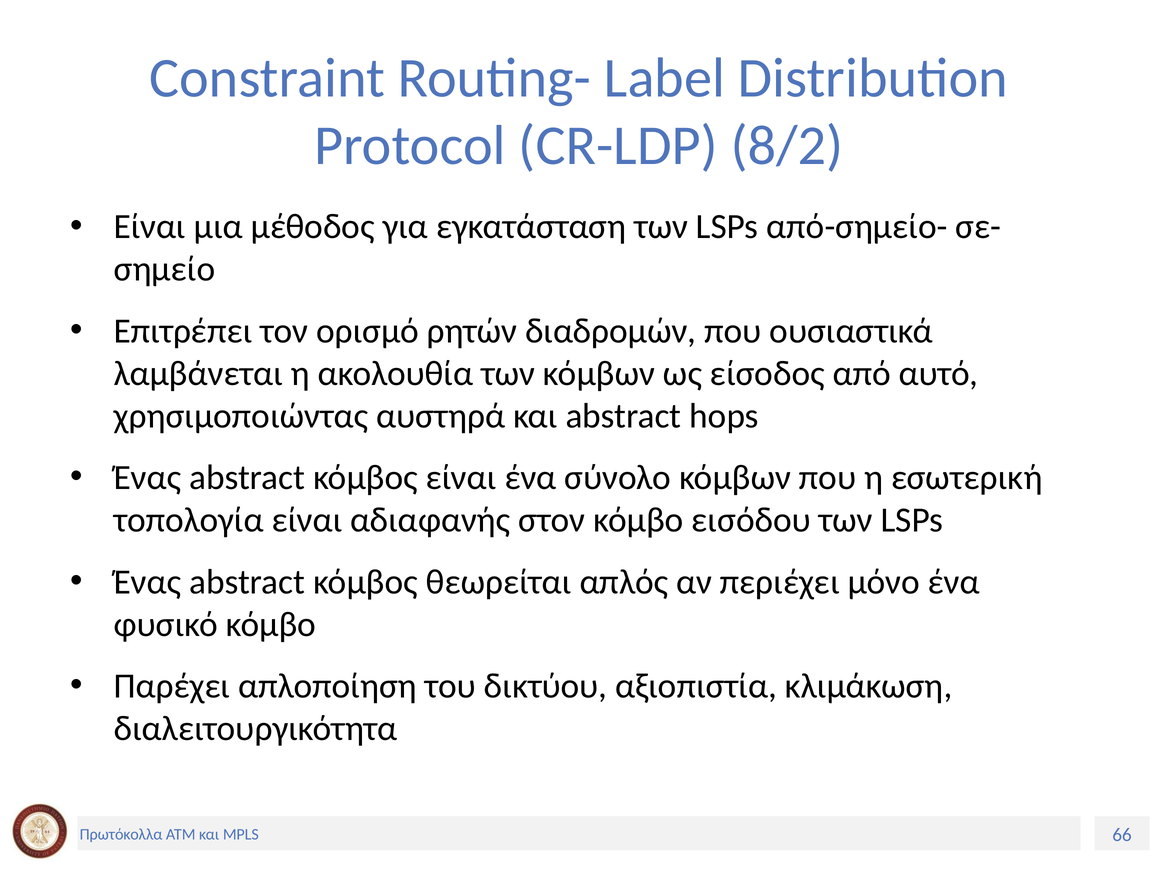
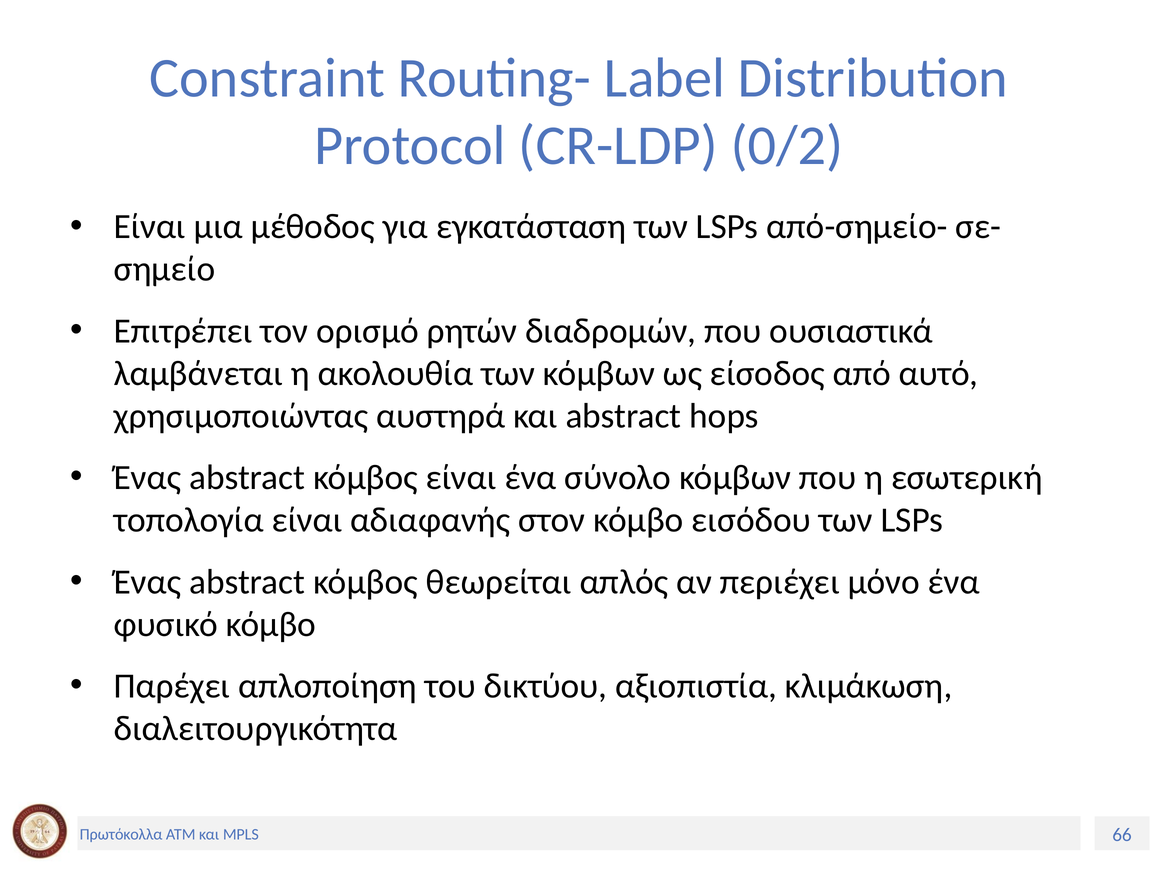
8/2: 8/2 -> 0/2 (787, 146)
